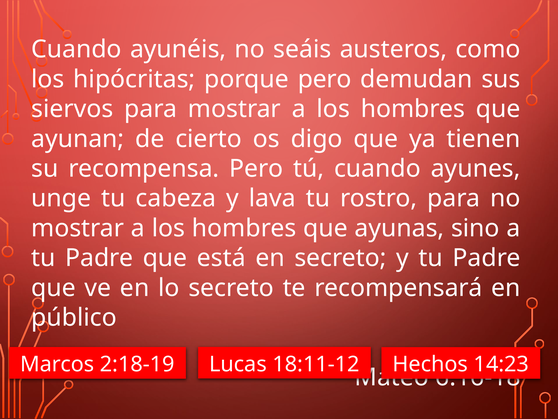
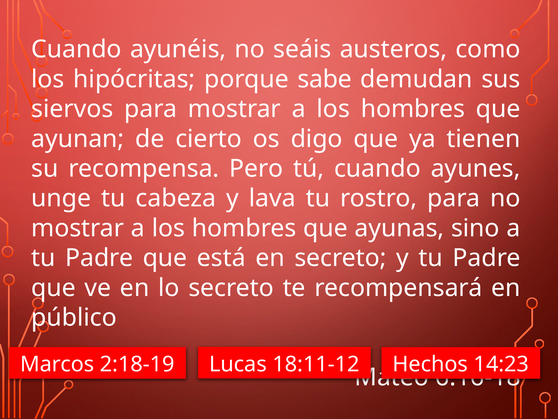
porque pero: pero -> sabe (325, 79)
